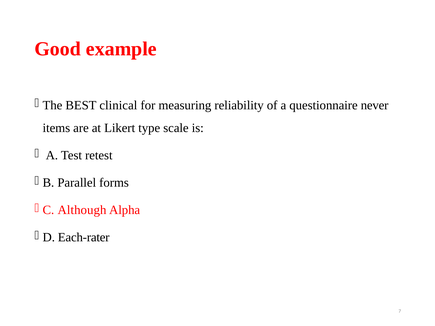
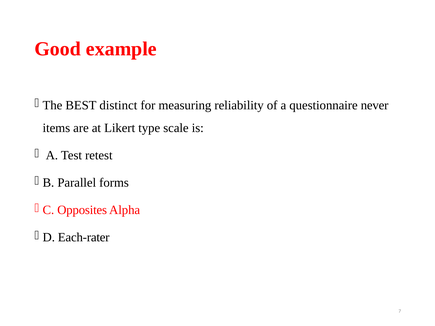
clinical: clinical -> distinct (118, 105)
Although: Although -> Opposites (82, 210)
